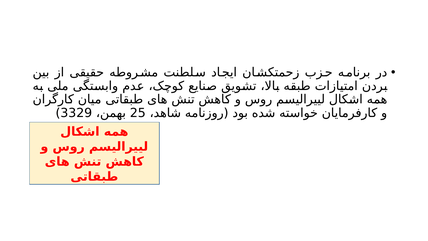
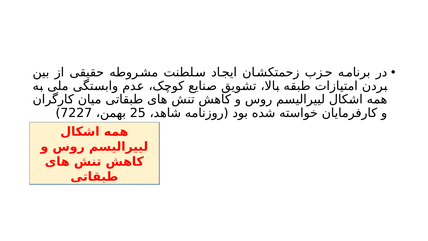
3329: 3329 -> 7227 (76, 113)
